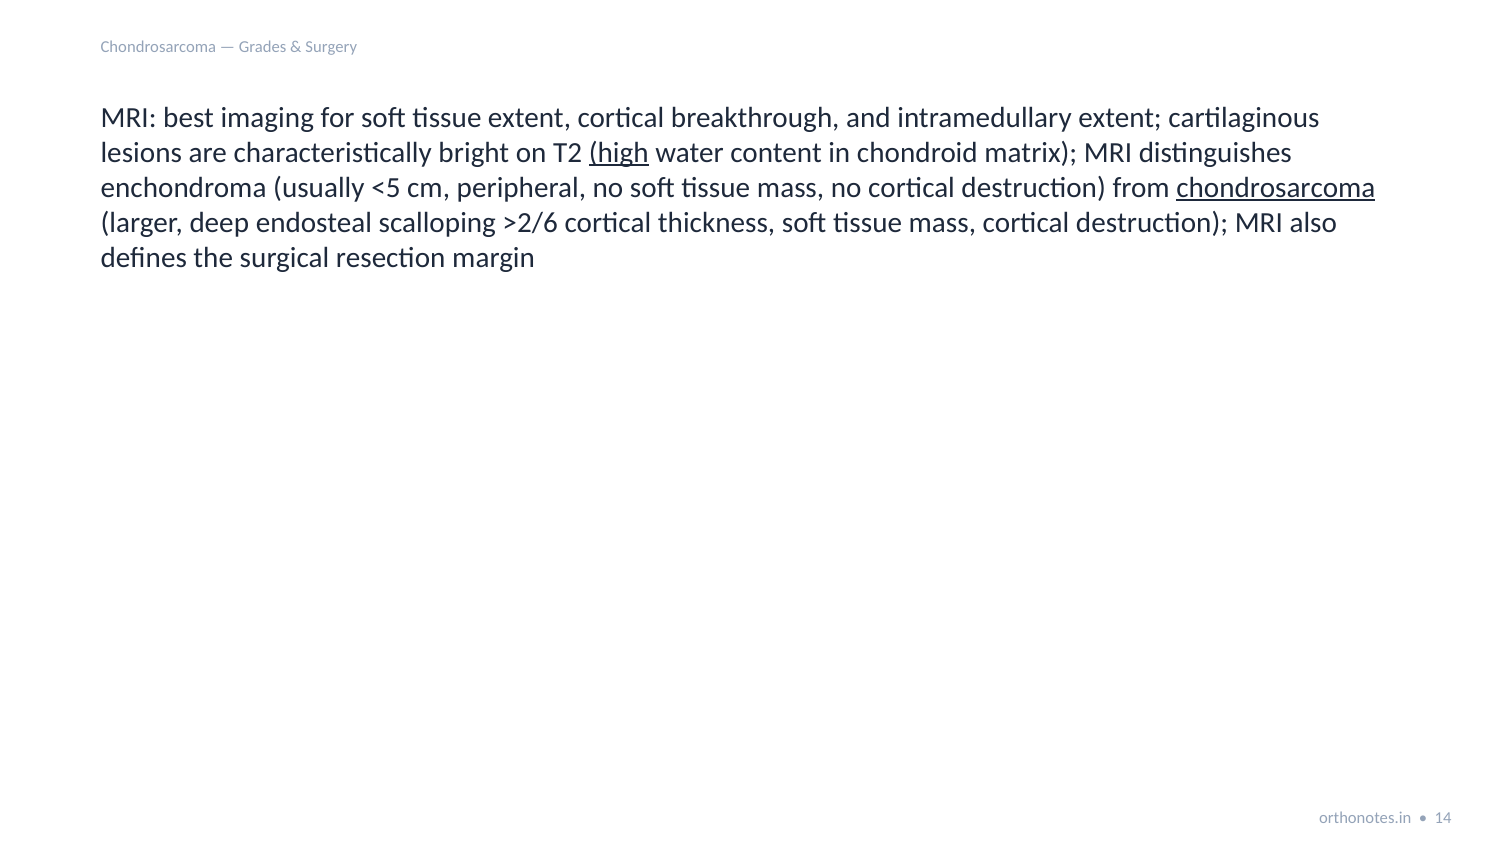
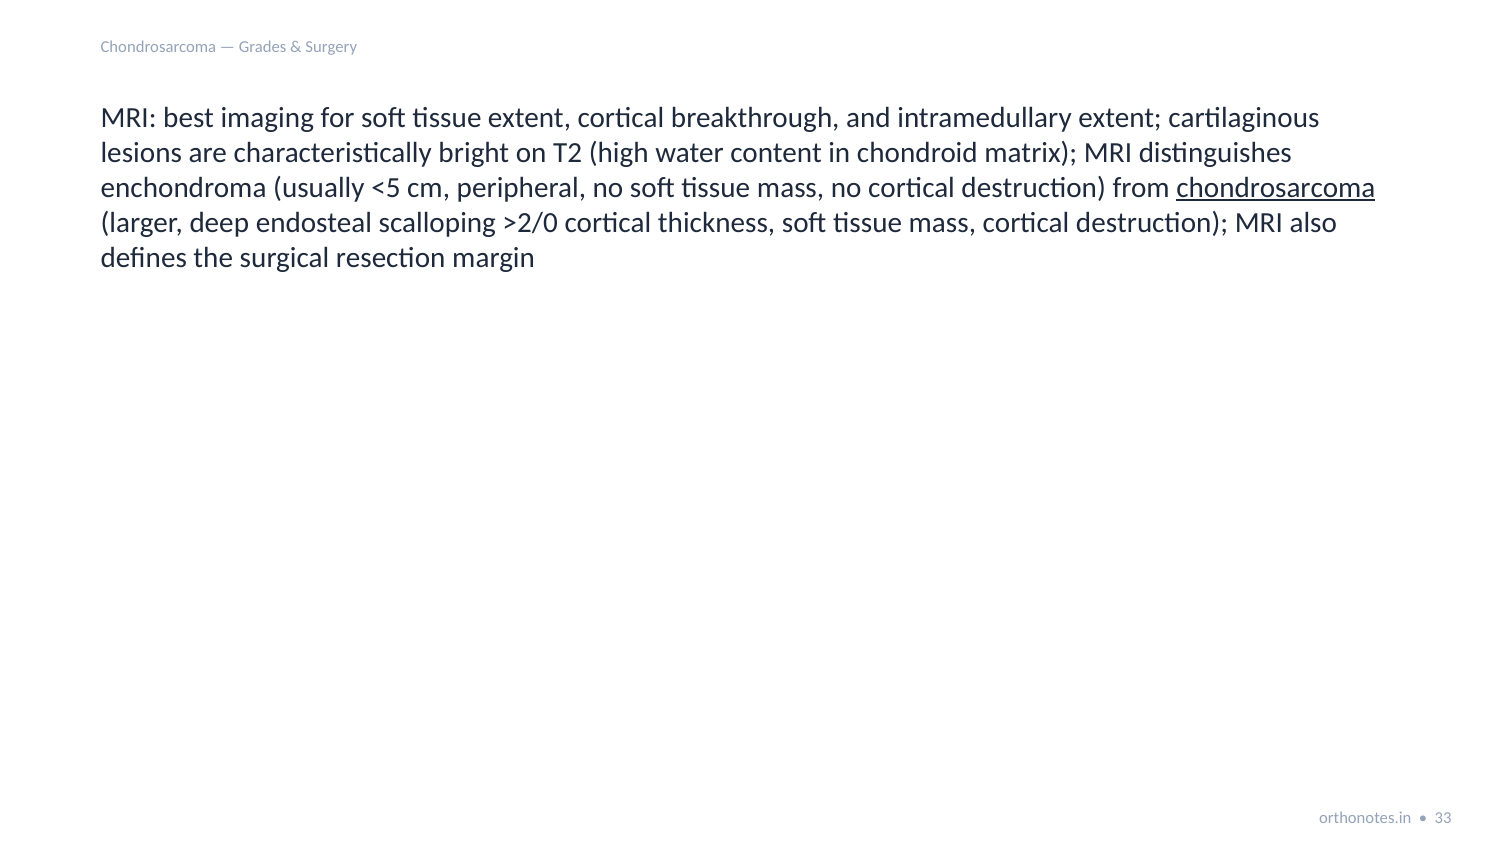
high underline: present -> none (619, 153)
>2/6: >2/6 -> >2/0 (530, 222)
14: 14 -> 33 (1443, 818)
